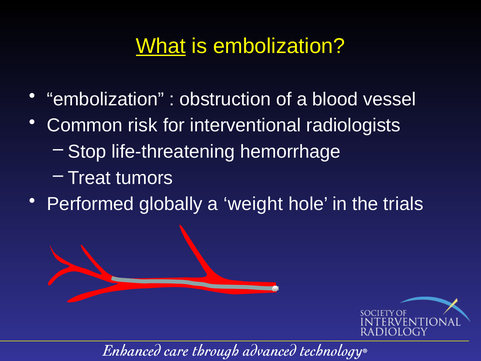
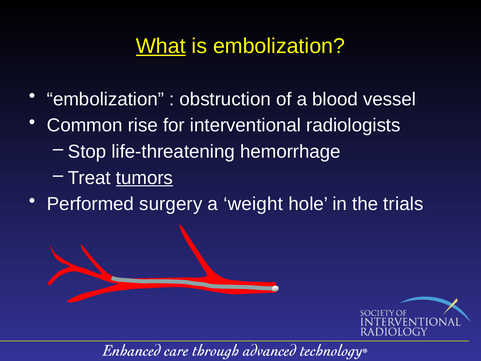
risk: risk -> rise (143, 125)
tumors underline: none -> present (144, 178)
globally: globally -> surgery (171, 204)
